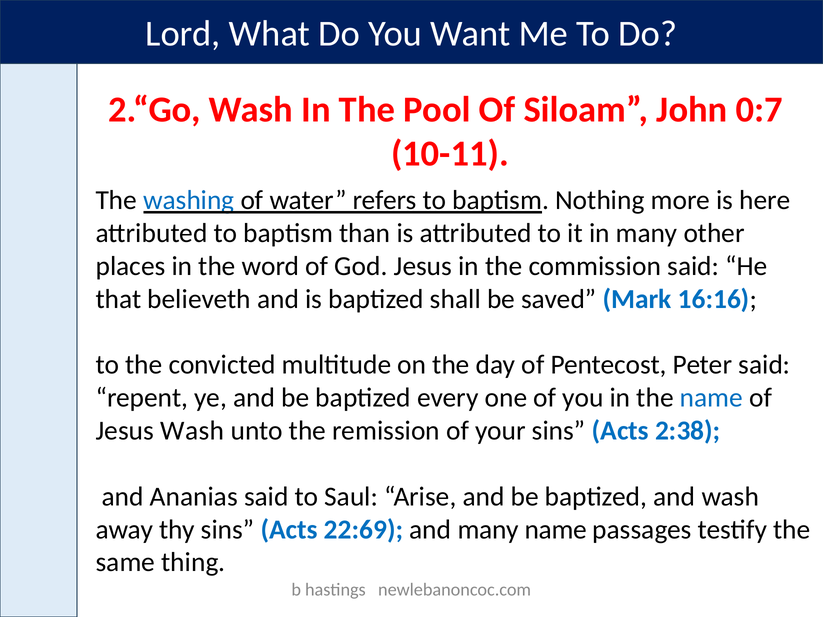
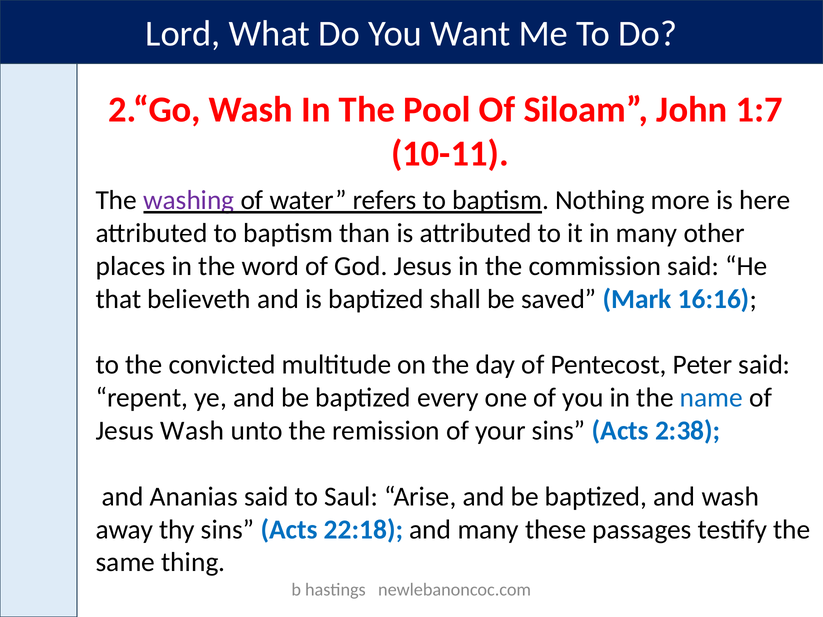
0:7: 0:7 -> 1:7 (759, 110)
washing colour: blue -> purple (189, 200)
22:69: 22:69 -> 22:18 (363, 530)
many name: name -> these (556, 530)
